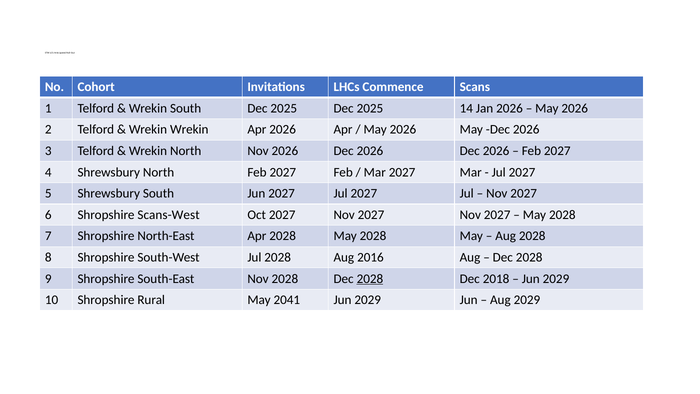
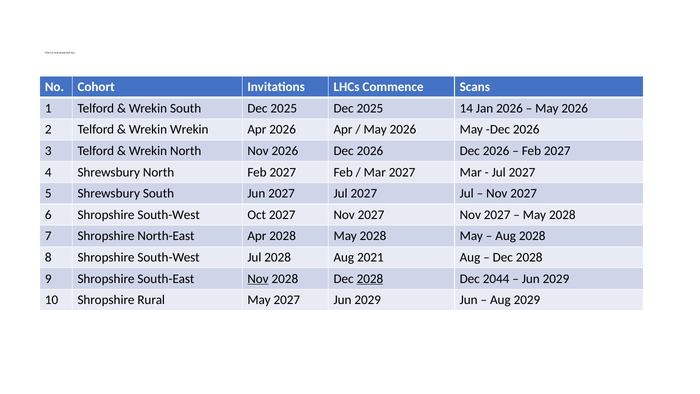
6 Shropshire Scans-West: Scans-West -> South-West (169, 215)
2016: 2016 -> 2021 (370, 257)
Nov underline: none -> present (258, 279)
2018: 2018 -> 2044 (496, 279)
May 2041: 2041 -> 2027 (287, 300)
